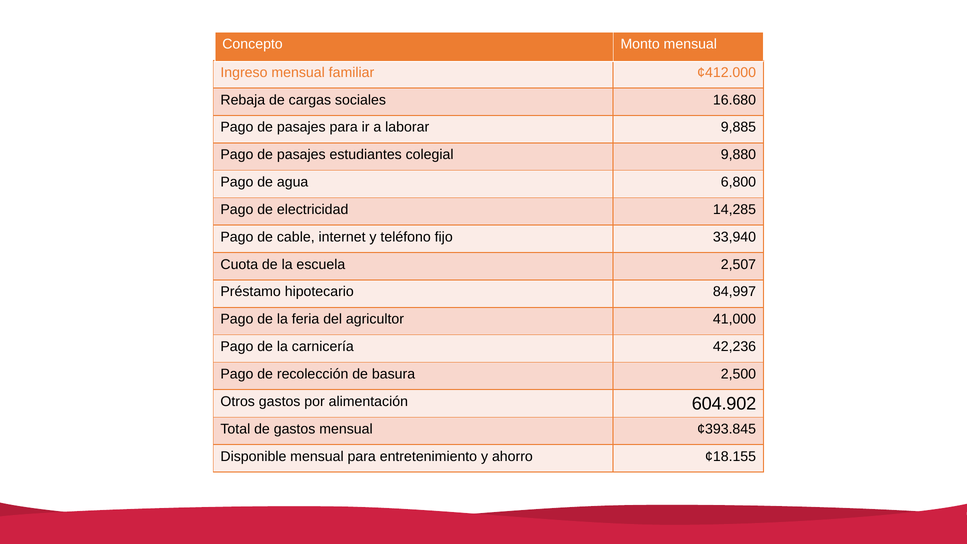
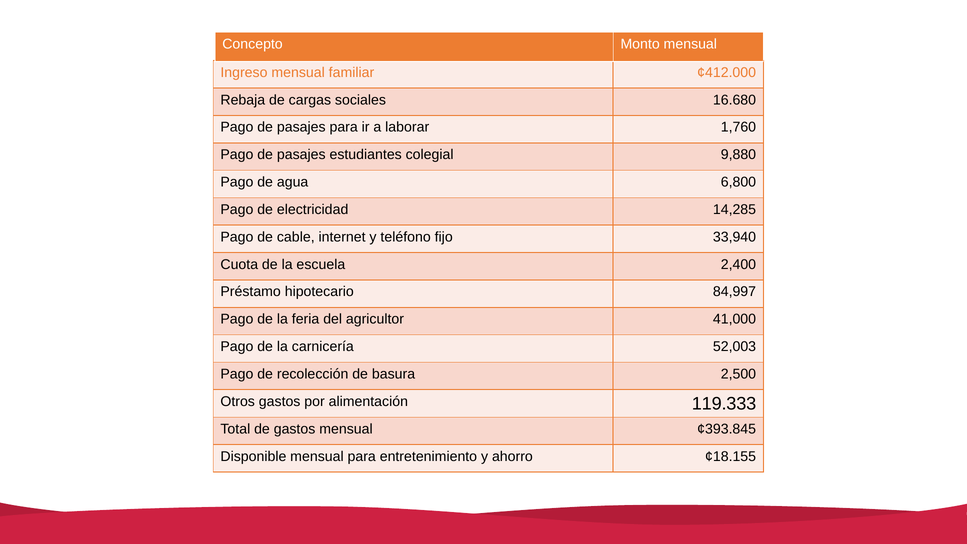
9,885: 9,885 -> 1,760 (738, 127)
2,507: 2,507 -> 2,400 (738, 264)
42,236: 42,236 -> 52,003 (735, 347)
604.902: 604.902 -> 119.333 (724, 404)
